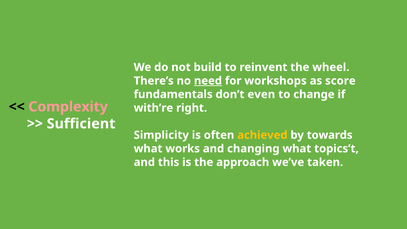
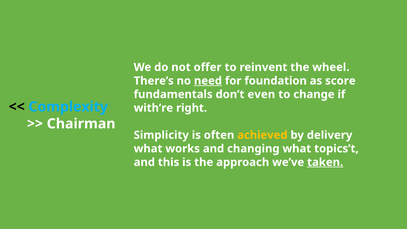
build: build -> offer (208, 67)
workshops: workshops -> foundation (276, 81)
Complexity colour: pink -> light blue (68, 107)
Sufficient: Sufficient -> Chairman (81, 124)
towards: towards -> delivery (330, 135)
taken underline: none -> present (325, 162)
